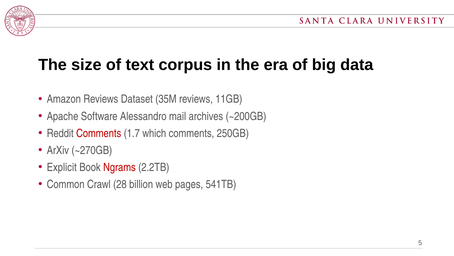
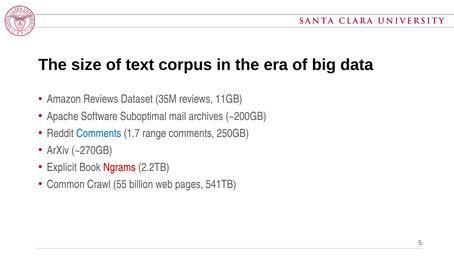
Alessandro: Alessandro -> Suboptimal (143, 116)
Comments colour: red -> blue (99, 133)
which: which -> range (154, 133)
28: 28 -> 55 (120, 184)
